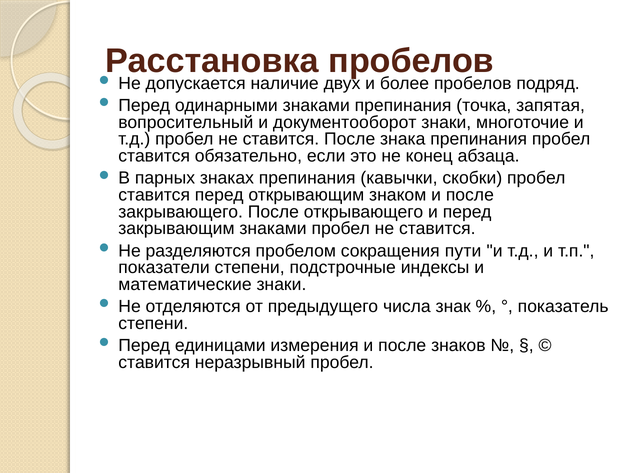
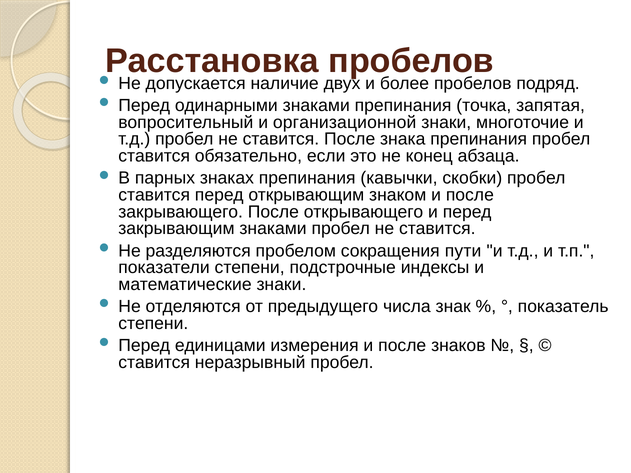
документооборот: документооборот -> организационной (345, 122)
